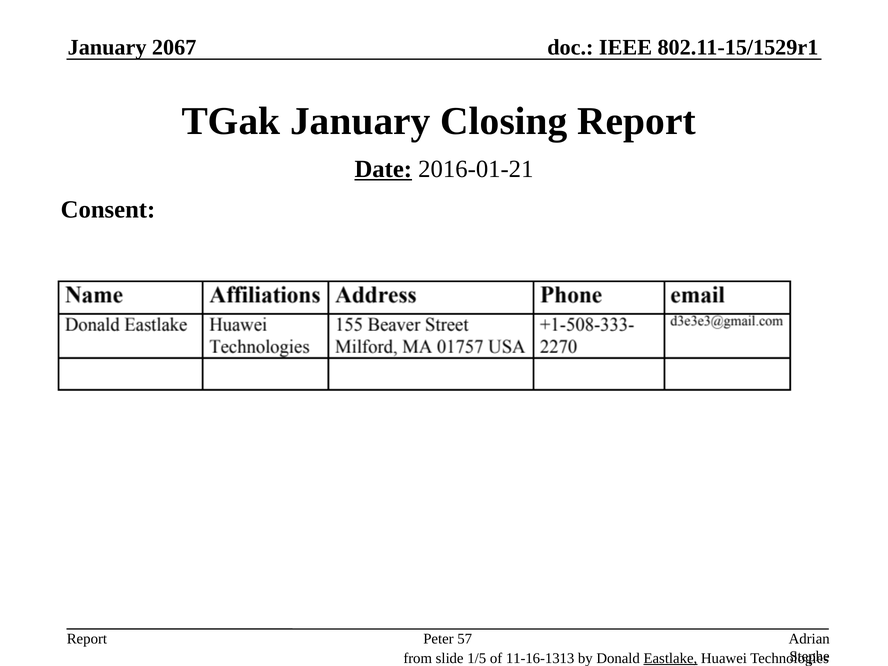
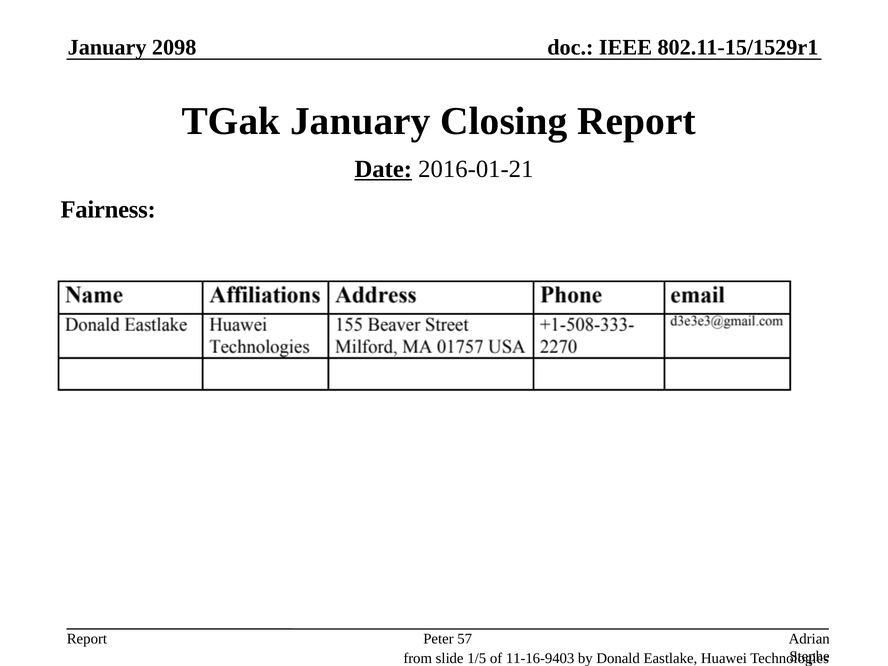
2067: 2067 -> 2098 (174, 47)
Consent: Consent -> Fairness (108, 209)
11-16-1313: 11-16-1313 -> 11-16-9403 (540, 658)
Eastlake underline: present -> none (670, 658)
